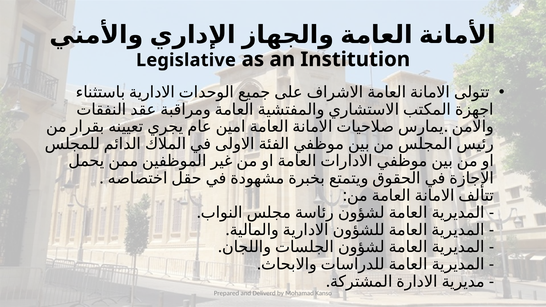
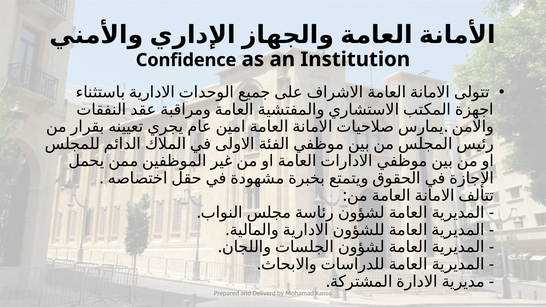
Legislative: Legislative -> Confidence (186, 60)
